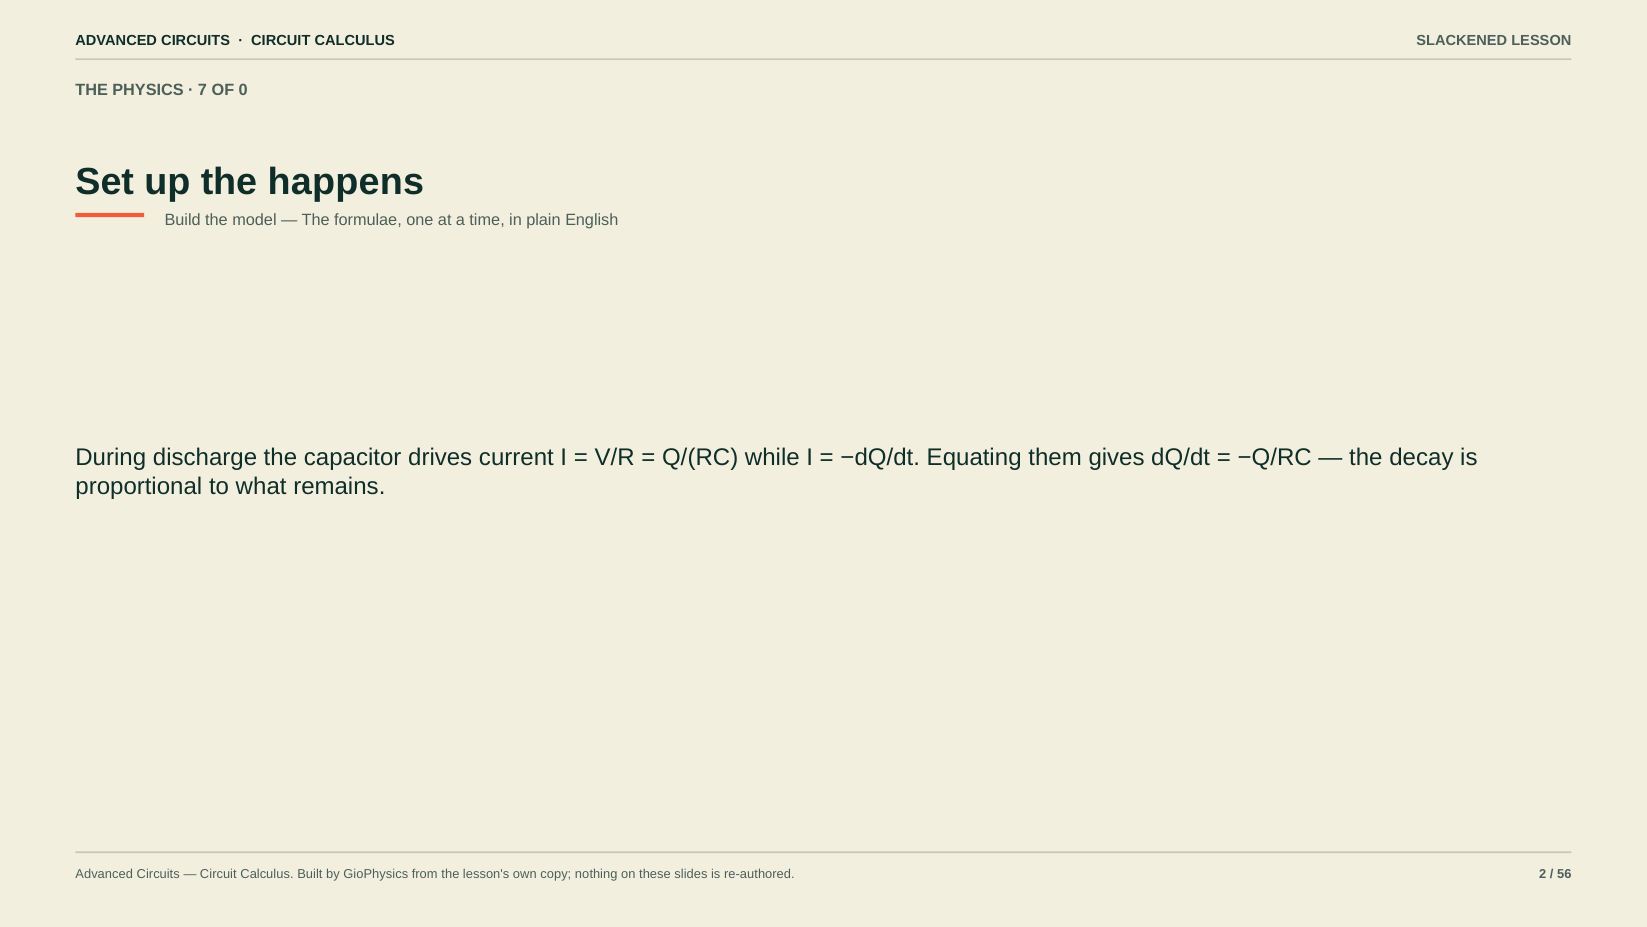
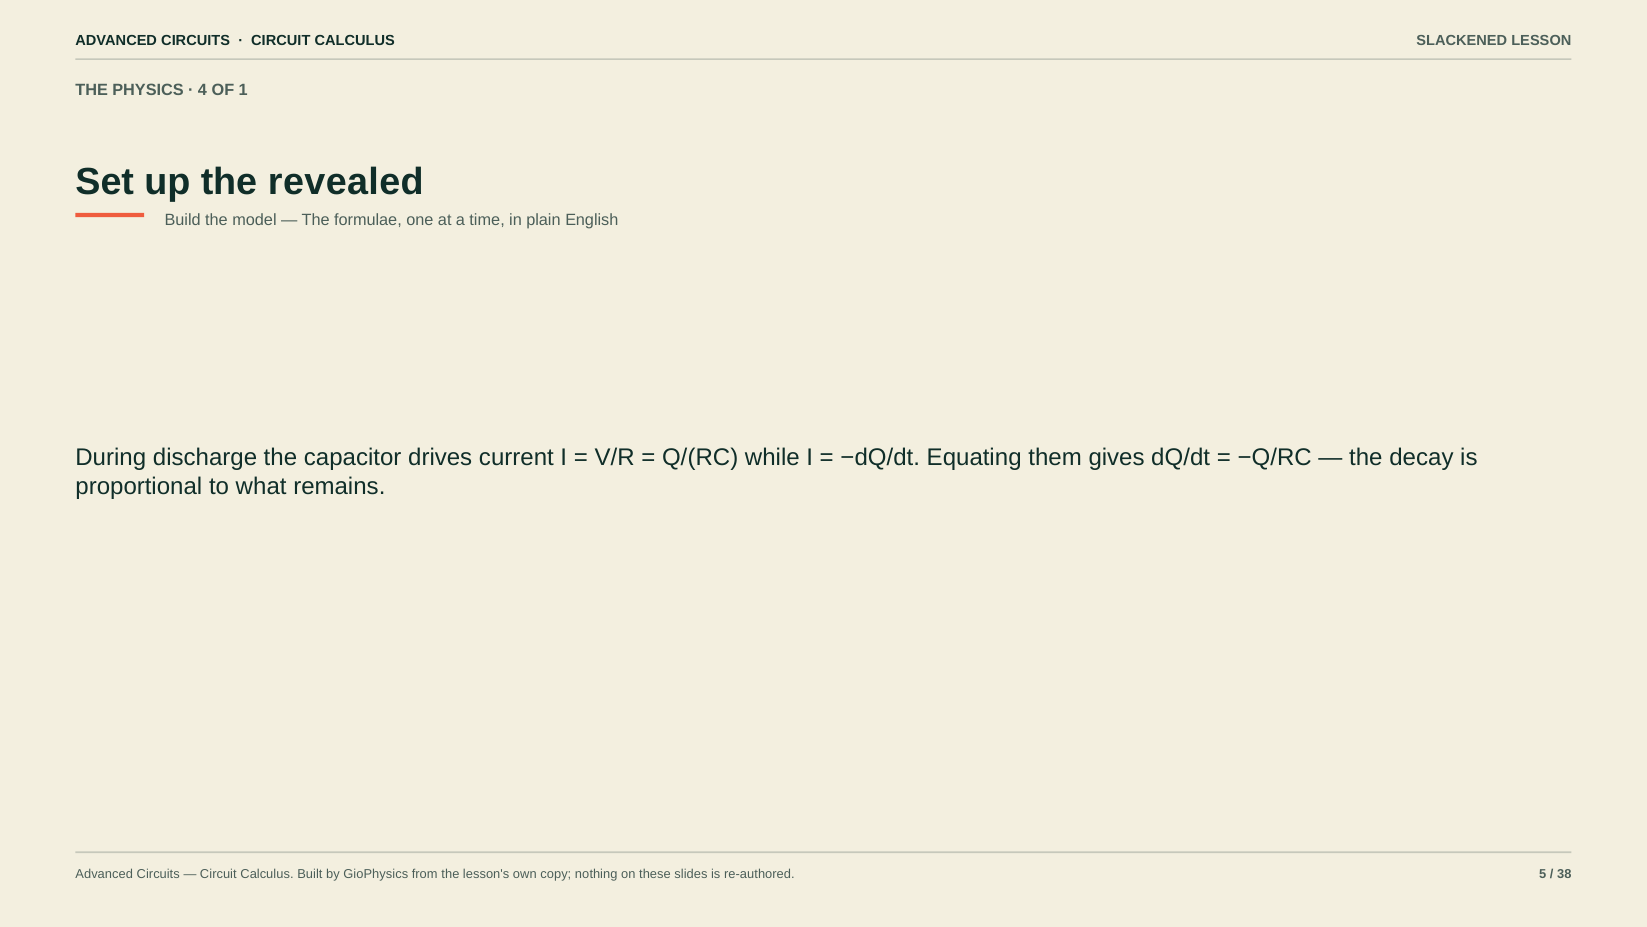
7: 7 -> 4 (202, 90)
0: 0 -> 1 (243, 90)
happens: happens -> revealed (346, 182)
2: 2 -> 5 (1543, 873)
56: 56 -> 38 (1564, 873)
